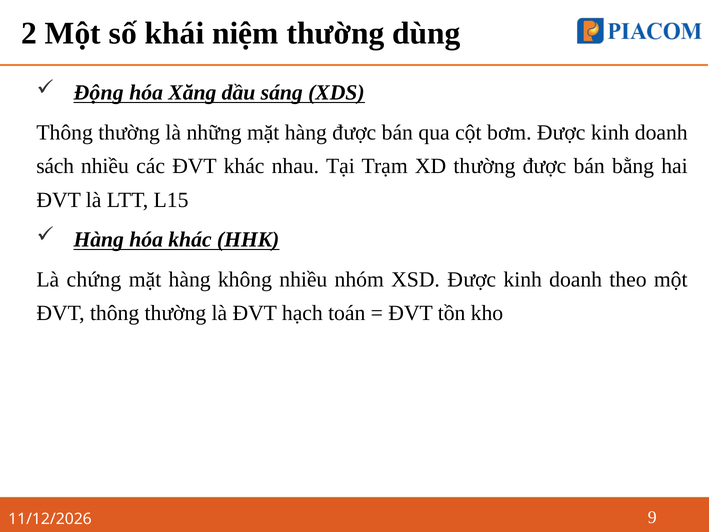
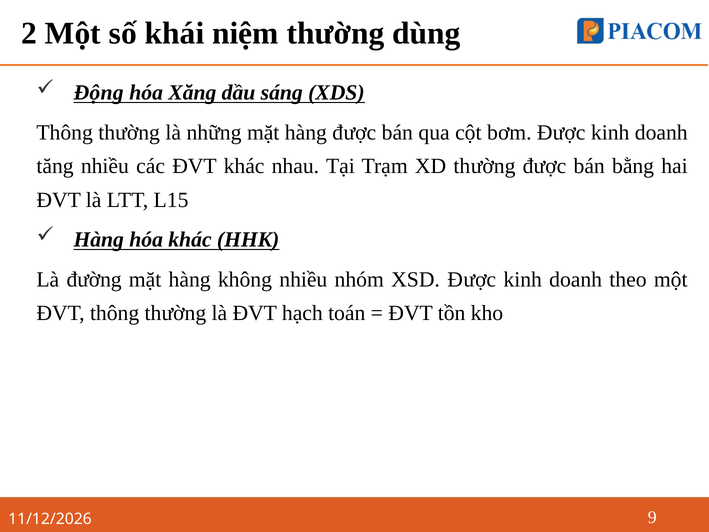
sách: sách -> tăng (55, 166)
chứng: chứng -> đường (94, 279)
